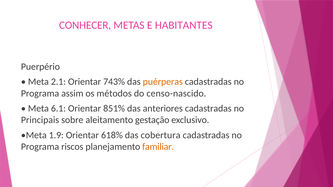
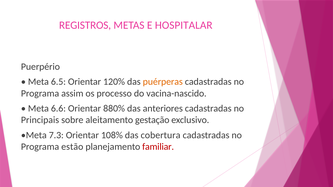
CONHECER: CONHECER -> REGISTROS (85, 25)
HABITANTES: HABITANTES -> HOSPITALAR (184, 25)
2.1: 2.1 -> 6.5 (58, 82)
743%: 743% -> 120% (114, 82)
métodos: métodos -> processo (114, 93)
censo-nascido: censo-nascido -> vacina-nascido (176, 93)
6.1: 6.1 -> 6.6 (58, 109)
851%: 851% -> 880% (114, 109)
1.9: 1.9 -> 7.3 (56, 135)
618%: 618% -> 108% (112, 135)
riscos: riscos -> estão (72, 147)
familiar colour: orange -> red (158, 147)
